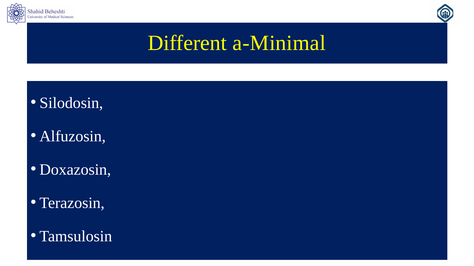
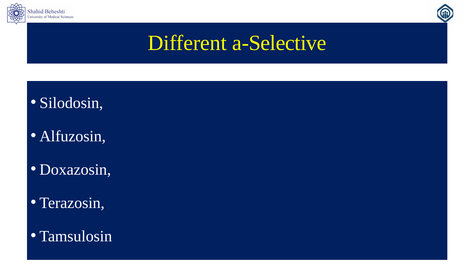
a-Minimal: a-Minimal -> a-Selective (279, 43)
